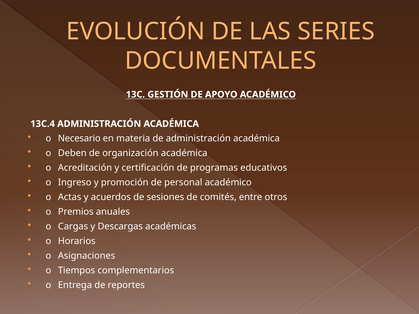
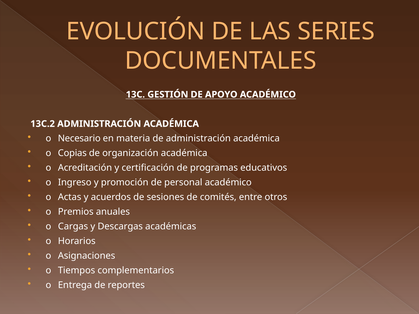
13C.4: 13C.4 -> 13C.2 (43, 124)
Deben: Deben -> Copias (72, 153)
